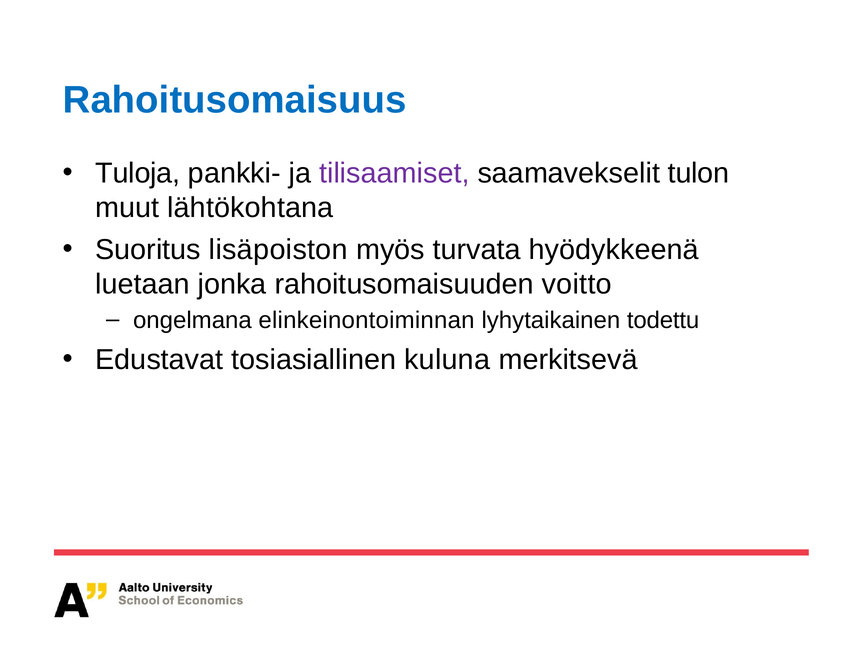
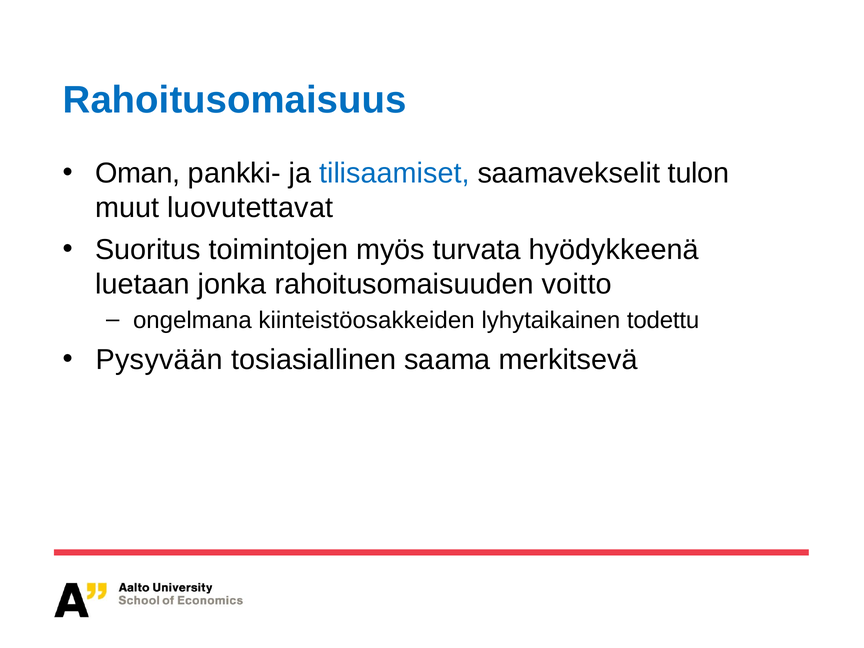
Tuloja: Tuloja -> Oman (138, 173)
tilisaamiset colour: purple -> blue (394, 173)
lähtökohtana: lähtökohtana -> luovutettavat (250, 208)
lisäpoiston: lisäpoiston -> toimintojen (278, 250)
elinkeinontoiminnan: elinkeinontoiminnan -> kiinteistöosakkeiden (367, 320)
Edustavat: Edustavat -> Pysyvään (159, 360)
kuluna: kuluna -> saama (447, 360)
